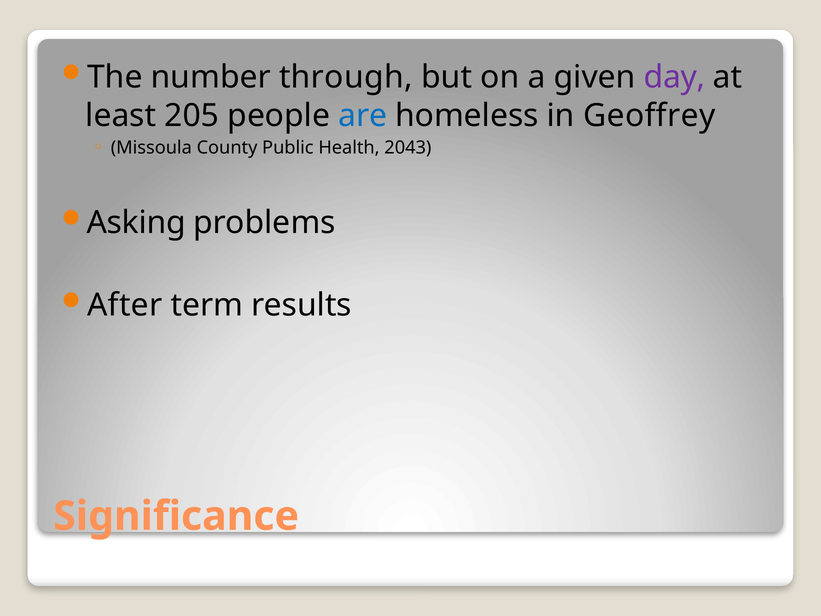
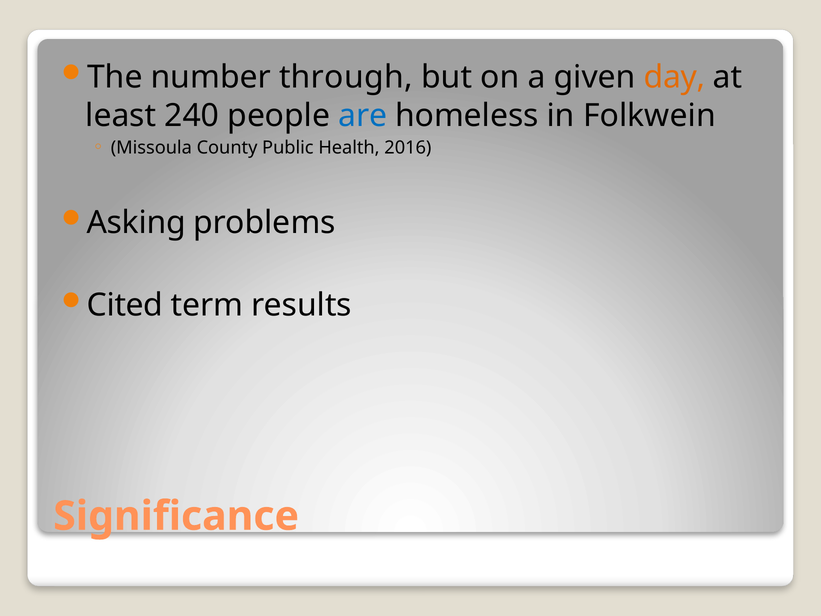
day colour: purple -> orange (674, 77)
205: 205 -> 240 (192, 116)
Geoffrey: Geoffrey -> Folkwein (649, 116)
2043: 2043 -> 2016 (408, 148)
After: After -> Cited (125, 305)
